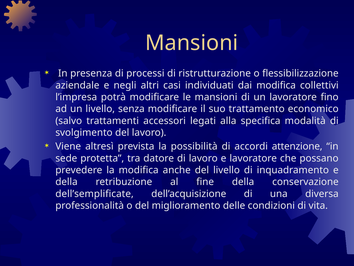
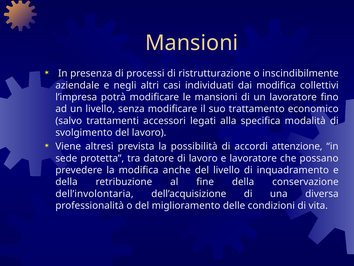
flessibilizzazione: flessibilizzazione -> inscindibilmente (300, 73)
dell’semplificate: dell’semplificate -> dell’involontaria (95, 193)
